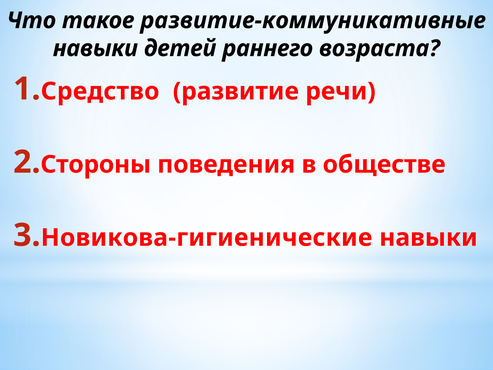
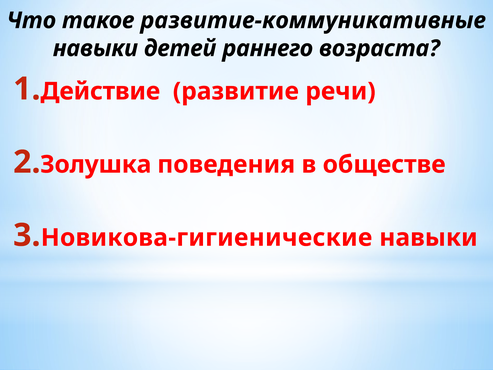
Средство: Средство -> Действие (100, 91)
Стороны: Стороны -> Золушка (96, 164)
